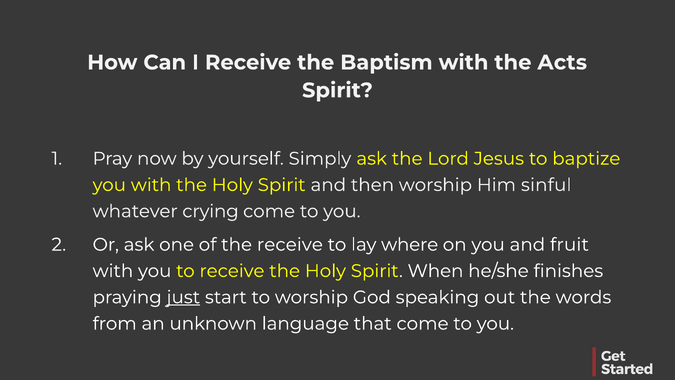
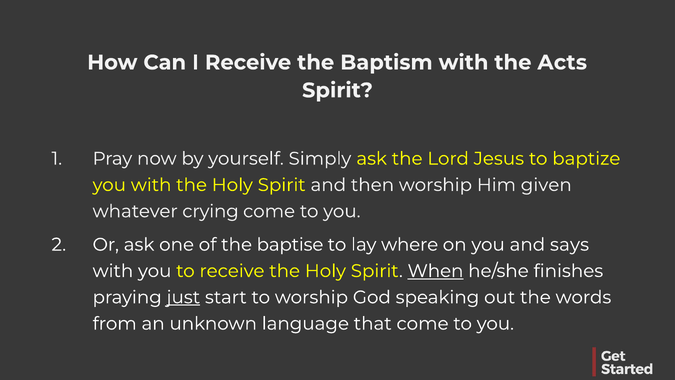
sinful: sinful -> given (546, 185)
the receive: receive -> baptise (290, 244)
fruit: fruit -> says (570, 244)
When underline: none -> present (435, 271)
